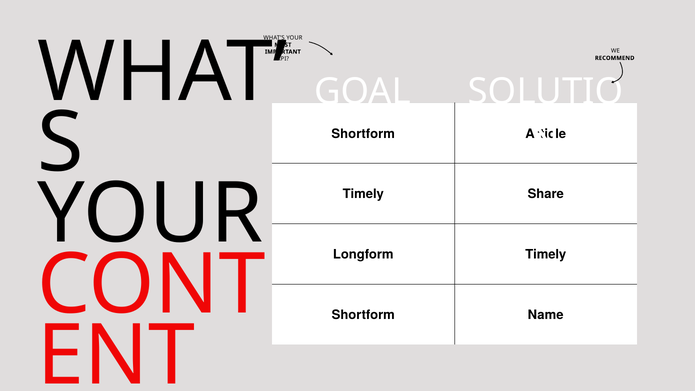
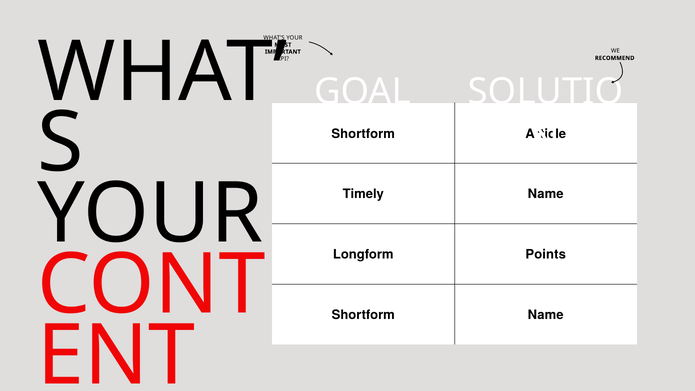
Timely Share: Share -> Name (546, 194)
Longform Timely: Timely -> Points (546, 255)
